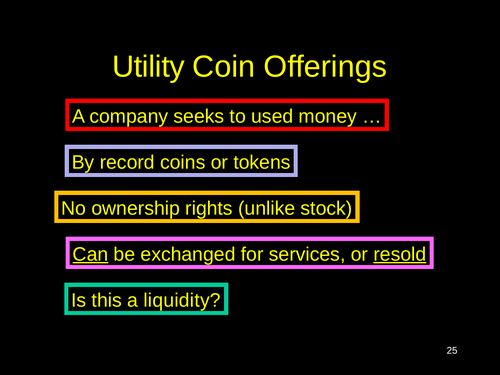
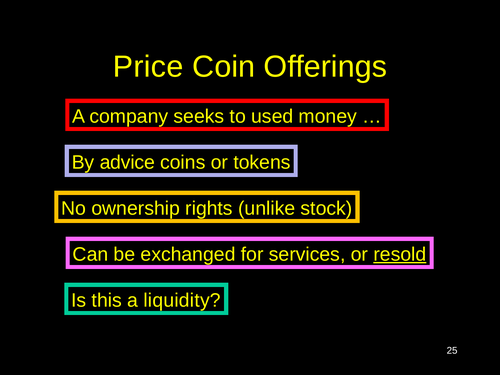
Utility: Utility -> Price (148, 67)
record: record -> advice (127, 162)
Can underline: present -> none (90, 254)
